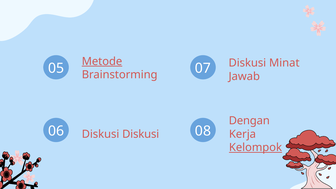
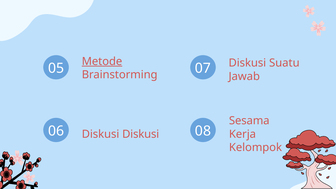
Minat: Minat -> Suatu (284, 63)
Dengan: Dengan -> Sesama (249, 121)
Kelompok underline: present -> none (255, 148)
